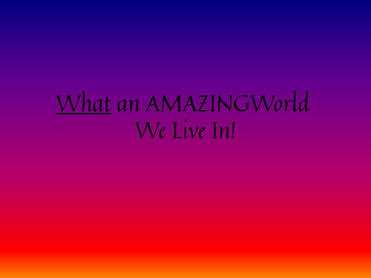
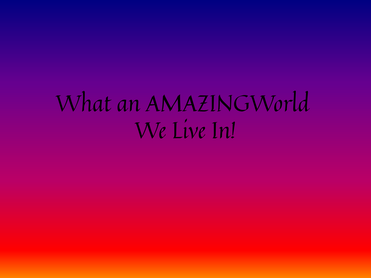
What underline: present -> none (83, 104)
